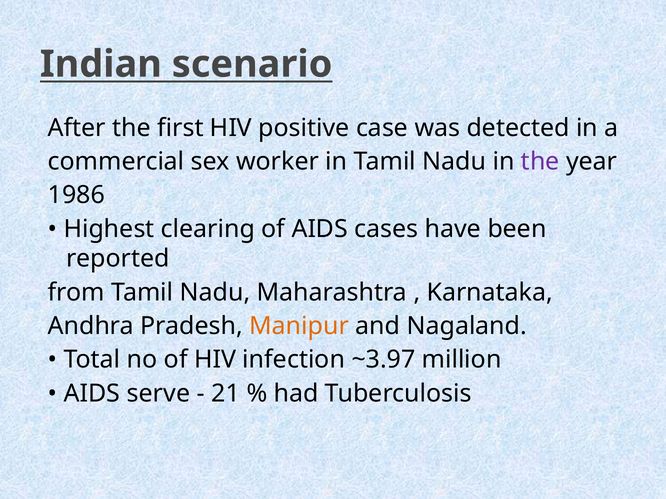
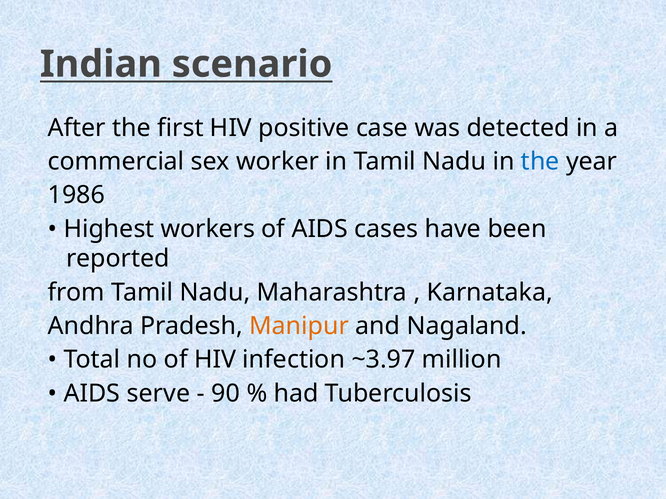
the colour: purple -> blue (540, 162)
clearing: clearing -> workers (208, 229)
21: 21 -> 90 (226, 394)
